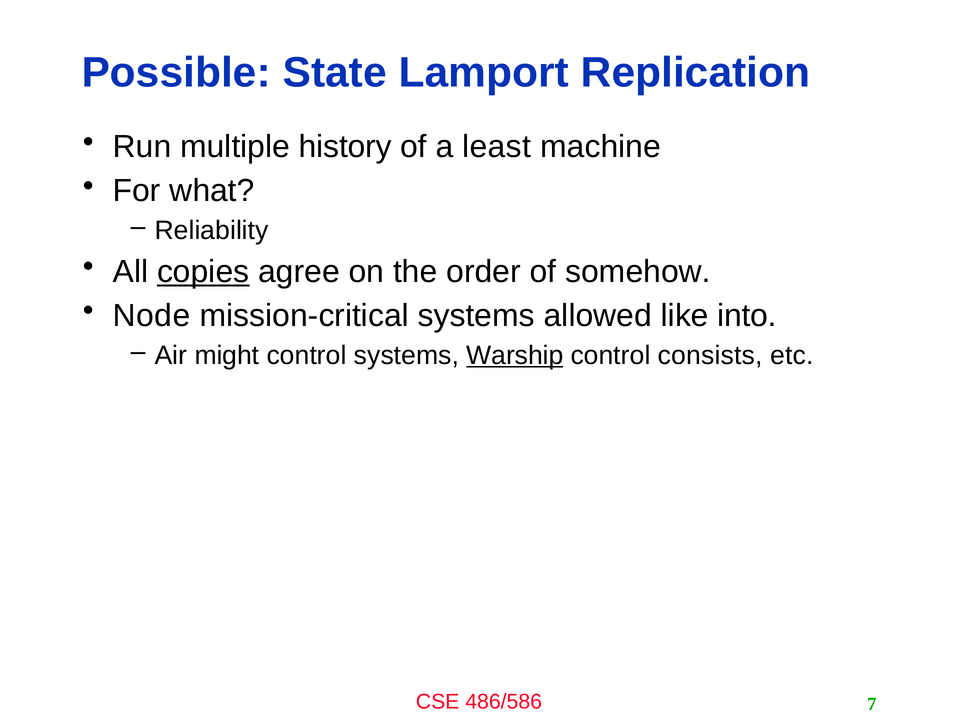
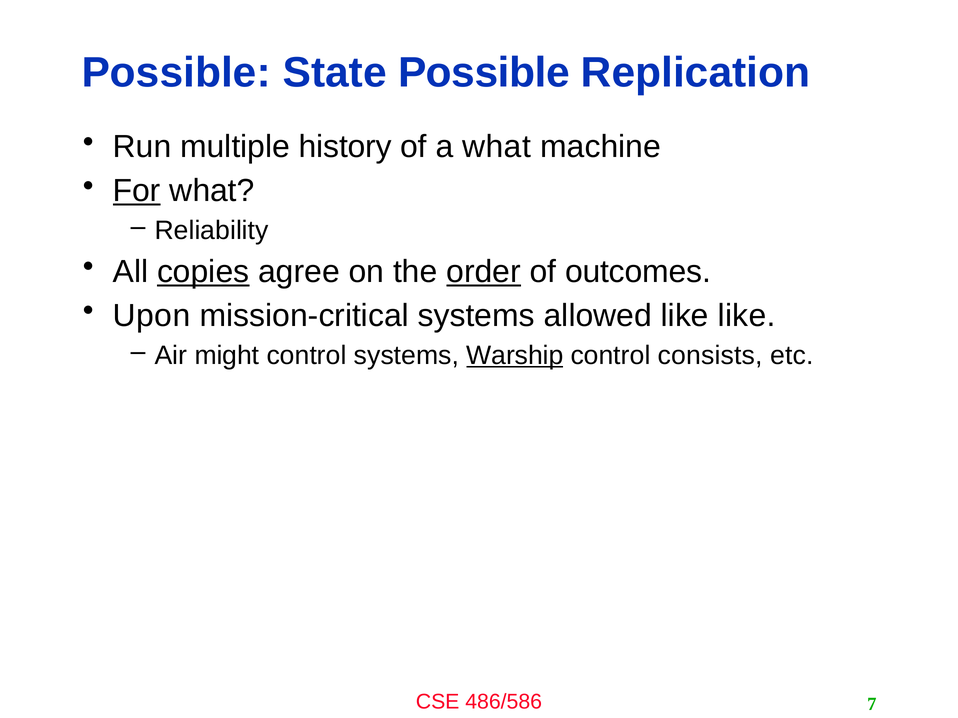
State Lamport: Lamport -> Possible (484, 73)
a least: least -> what (497, 147)
For underline: none -> present (137, 191)
order underline: none -> present (484, 272)
somehow: somehow -> outcomes (638, 272)
Node: Node -> Upon (152, 316)
like into: into -> like (747, 316)
